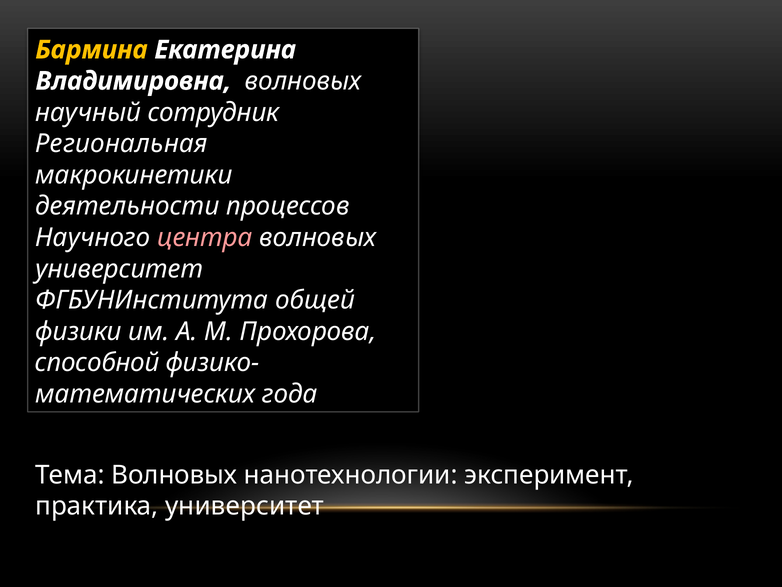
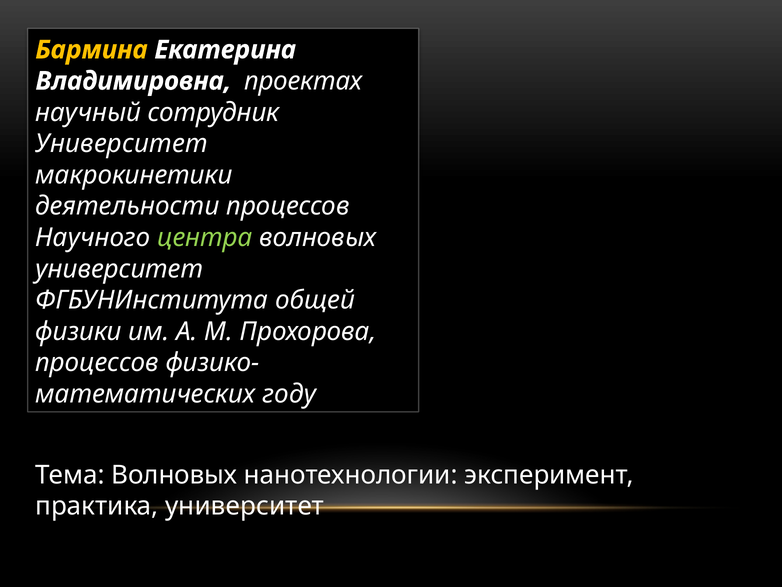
Владимировна волновых: волновых -> проектах (303, 81)
Региональная: Региональная -> Университет (122, 144)
центра colour: pink -> light green (205, 237)
способной: способной -> процессов (97, 363)
года: года -> году (289, 394)
